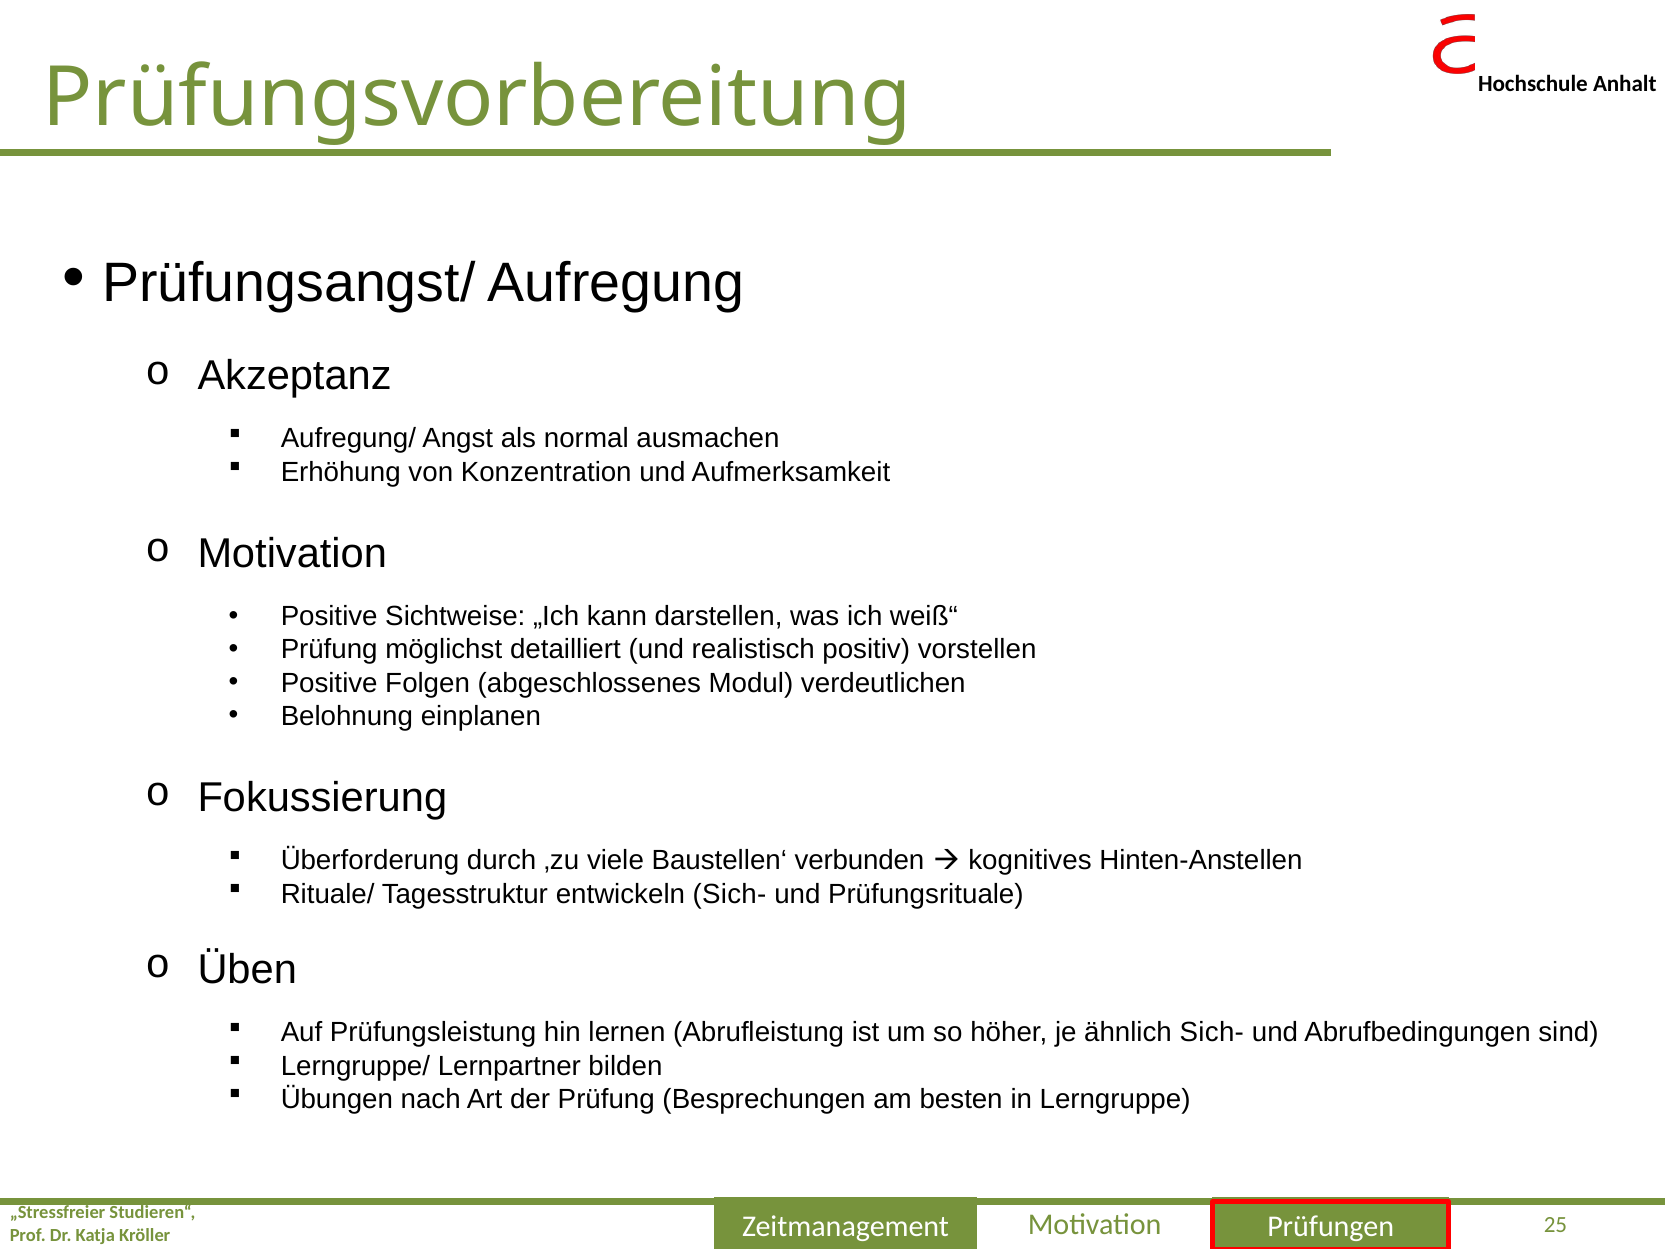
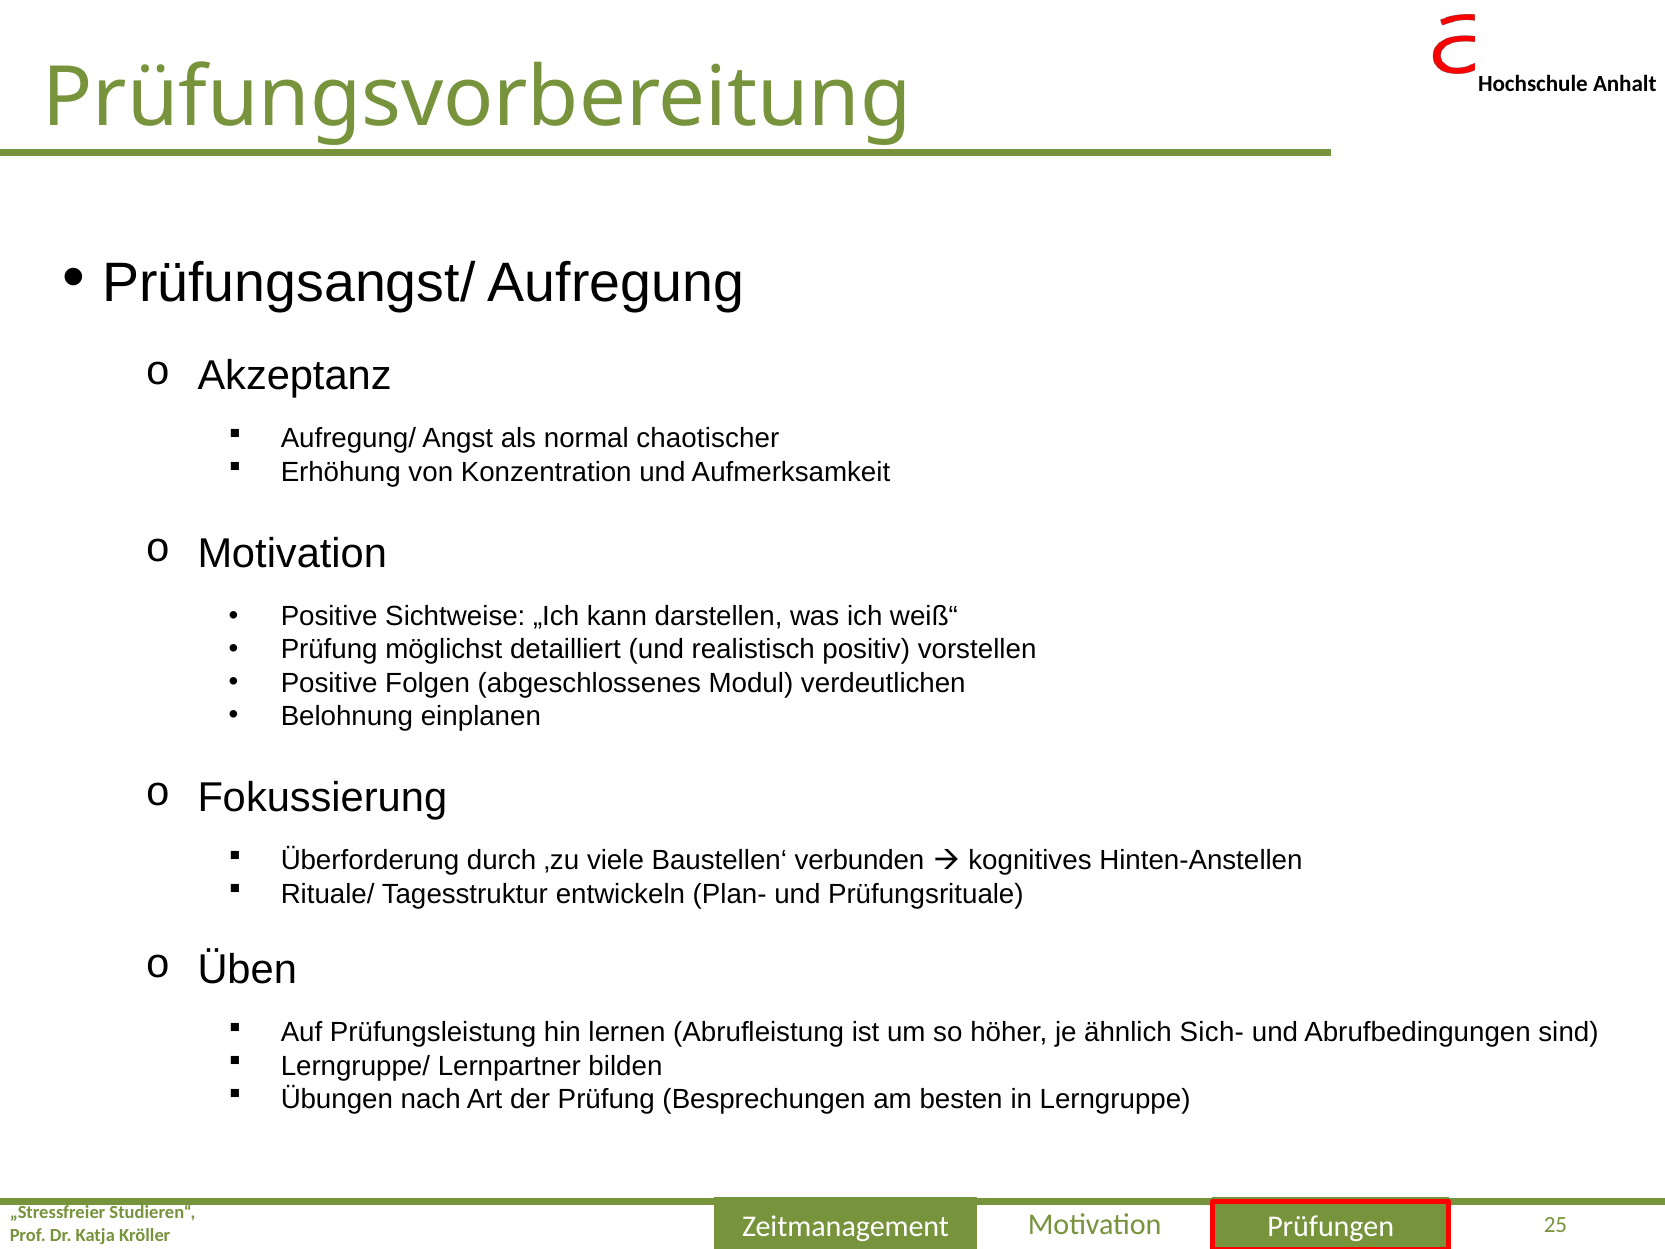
ausmachen: ausmachen -> chaotischer (708, 439)
entwickeln Sich-: Sich- -> Plan- (730, 894)
